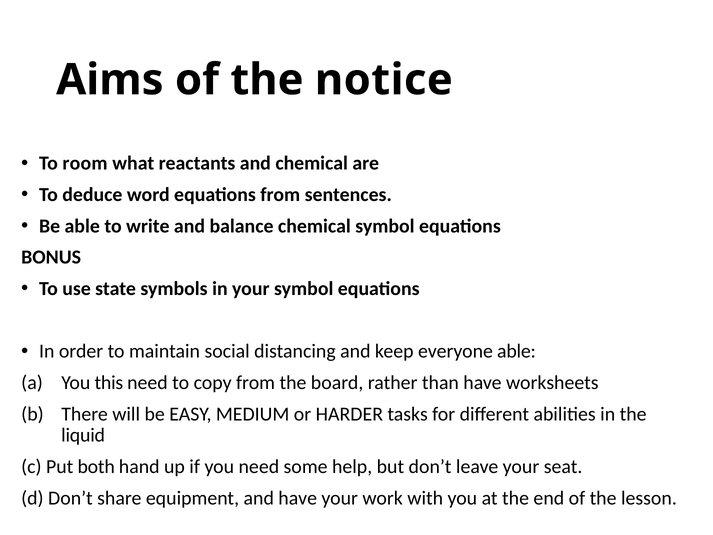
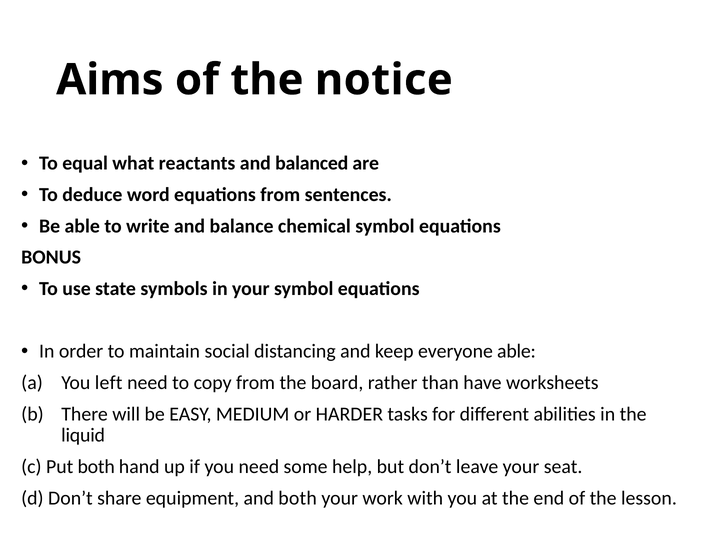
room: room -> equal (85, 163)
and chemical: chemical -> balanced (312, 163)
this: this -> left (109, 382)
and have: have -> both (298, 498)
